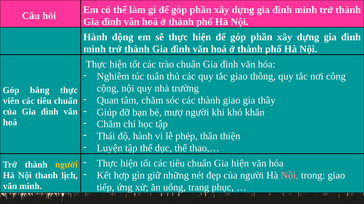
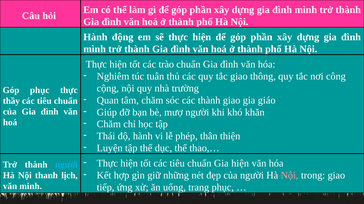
Góp bằng: bằng -> phục (40, 90)
thầy: thầy -> giáo (267, 101)
viên: viên -> thầy (11, 101)
người colour: yellow -> light blue (66, 165)
